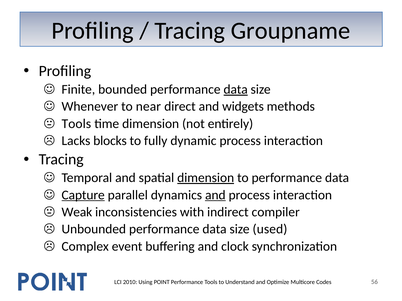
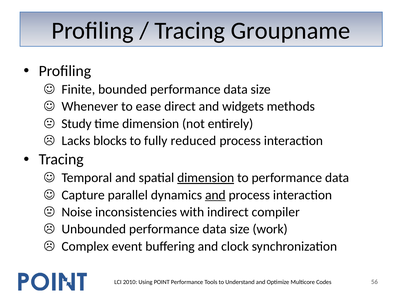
data underline: present -> none (236, 90)
near: near -> ease (148, 107)
Tools: Tools -> Study (76, 124)
dynamic: dynamic -> reduced (193, 141)
Capture underline: present -> none (83, 195)
Weak: Weak -> Noise (77, 212)
used: used -> work (270, 230)
